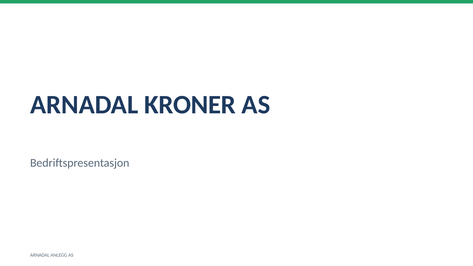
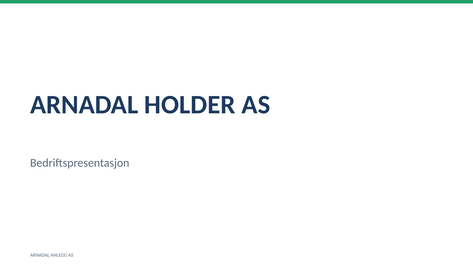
KRONER: KRONER -> HOLDER (190, 105)
